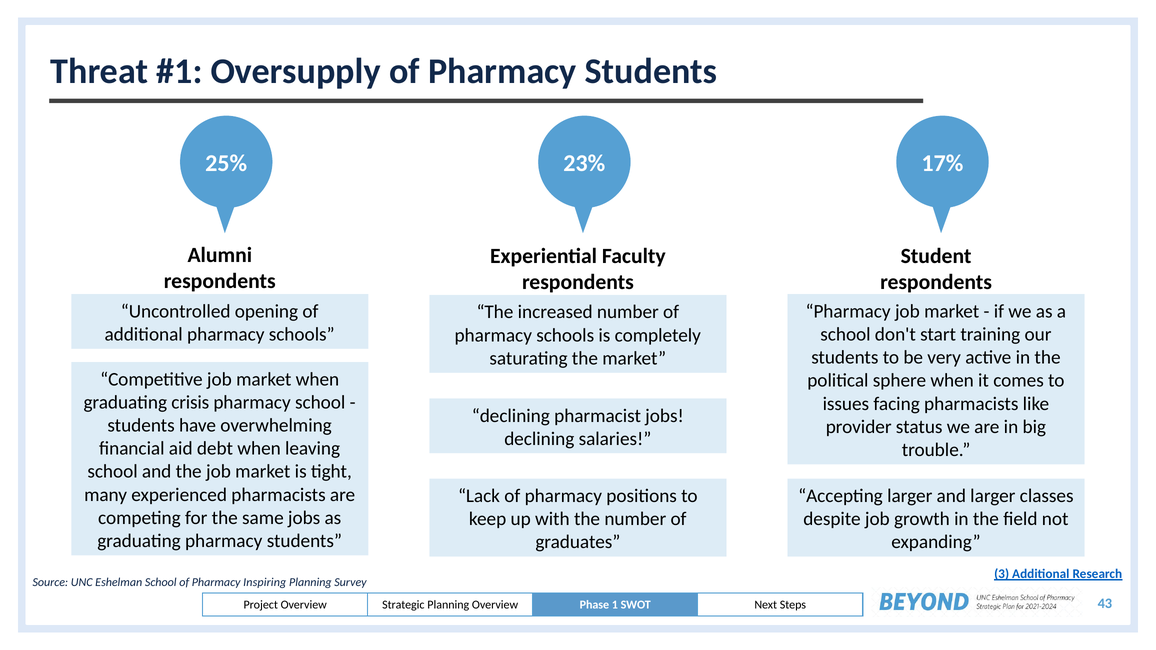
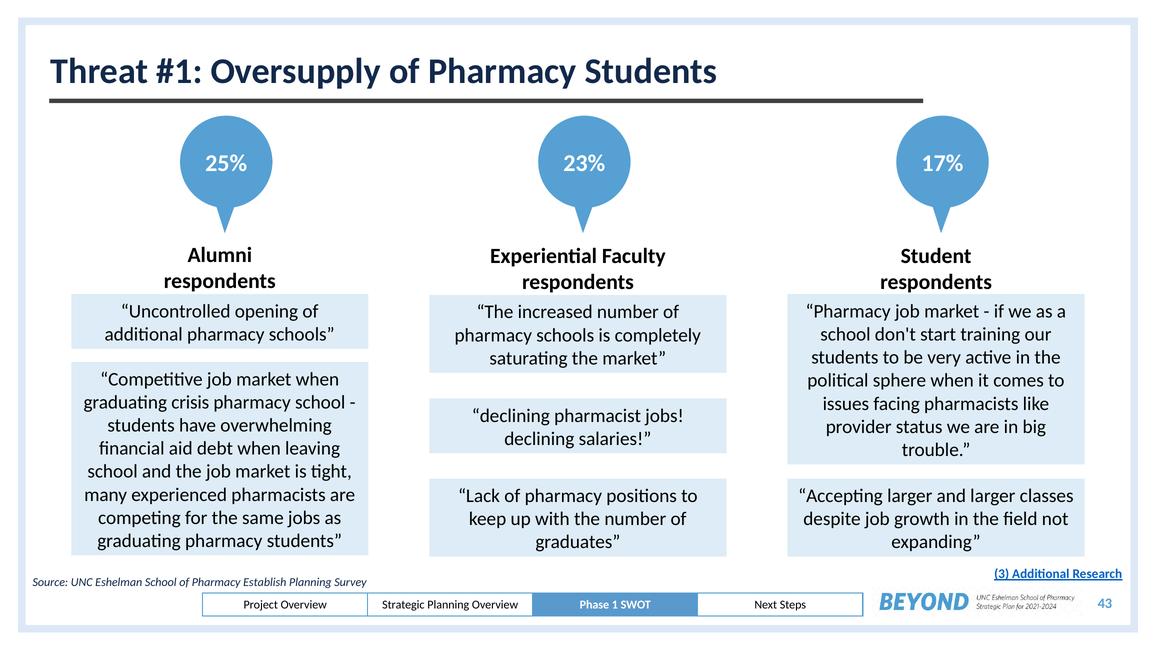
Inspiring: Inspiring -> Establish (265, 583)
